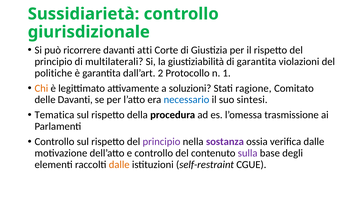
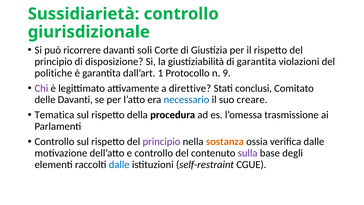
atti: atti -> soli (145, 50)
multilaterali: multilaterali -> disposizione (114, 61)
2: 2 -> 1 (160, 73)
1: 1 -> 9 (227, 73)
Chi colour: orange -> purple (41, 88)
soluzioni: soluzioni -> direttive (190, 88)
ragione: ragione -> conclusi (254, 88)
sintesi: sintesi -> creare (252, 100)
sostanza colour: purple -> orange (225, 142)
dalle colour: orange -> blue (119, 164)
